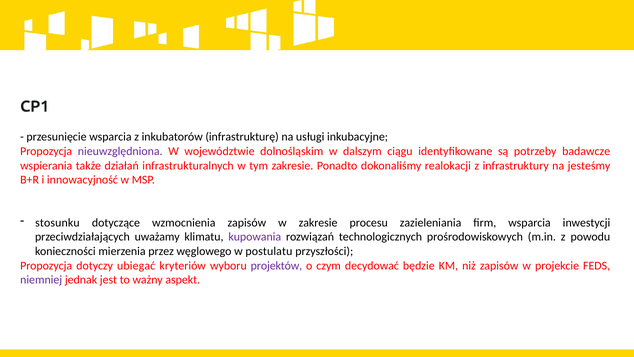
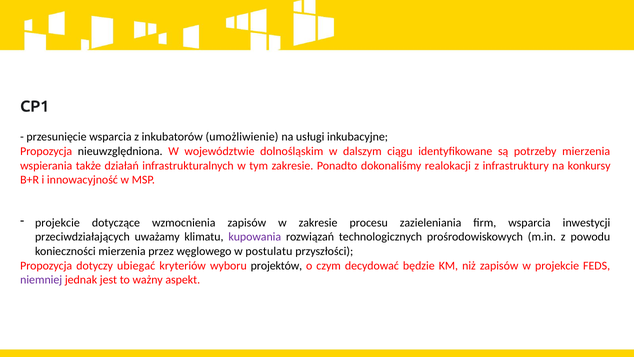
infrastrukturę: infrastrukturę -> umożliwienie (242, 137)
nieuwzględniona colour: purple -> black (120, 151)
potrzeby badawcze: badawcze -> mierzenia (586, 151)
jesteśmy: jesteśmy -> konkursy (589, 165)
stosunku: stosunku -> projekcie (57, 222)
projektów colour: purple -> black (276, 265)
